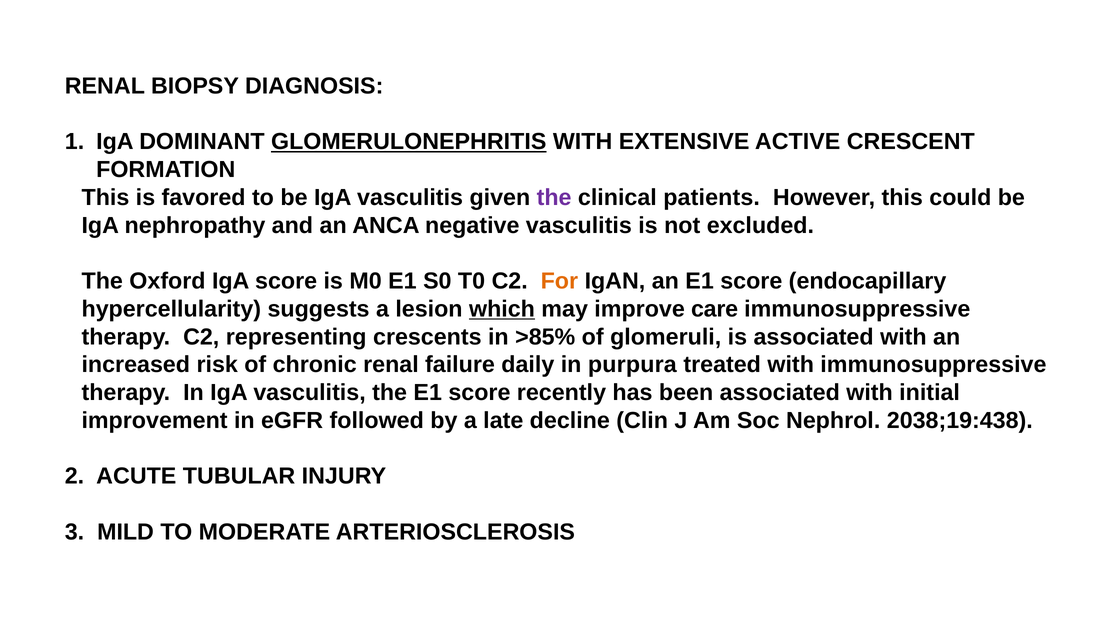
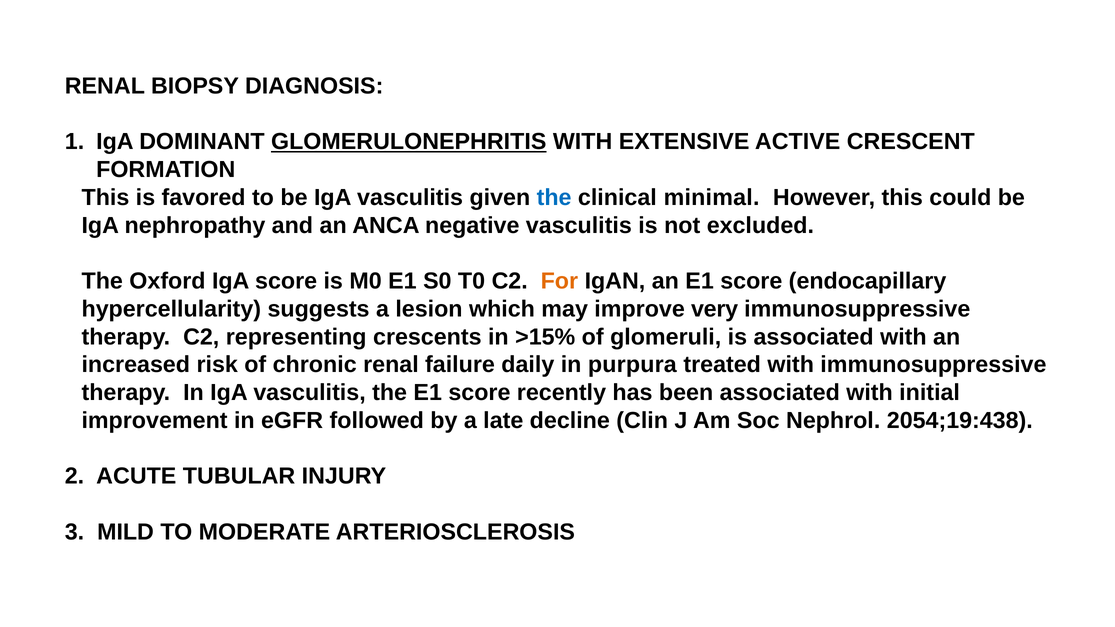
the colour: purple -> blue (554, 198)
patients: patients -> minimal (712, 198)
which underline: present -> none (502, 309)
care: care -> very (715, 309)
>85%: >85% -> >15% (545, 337)
2038;19:438: 2038;19:438 -> 2054;19:438 (960, 421)
